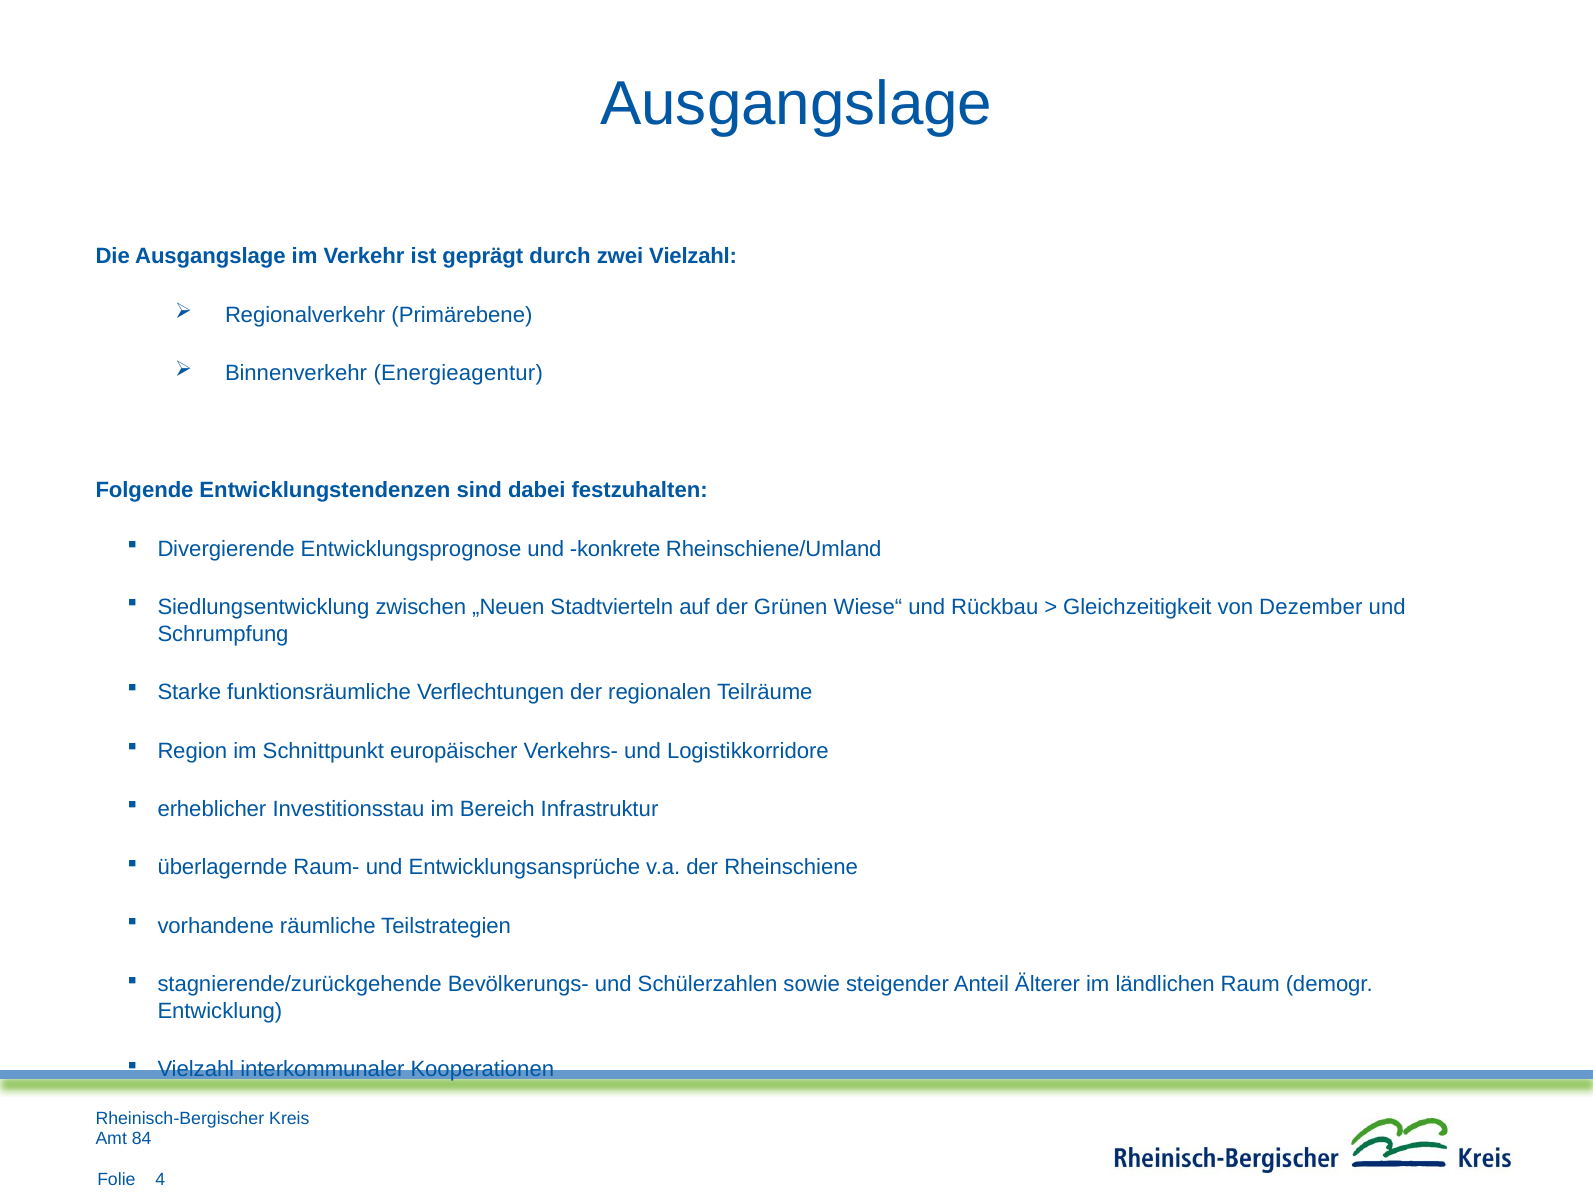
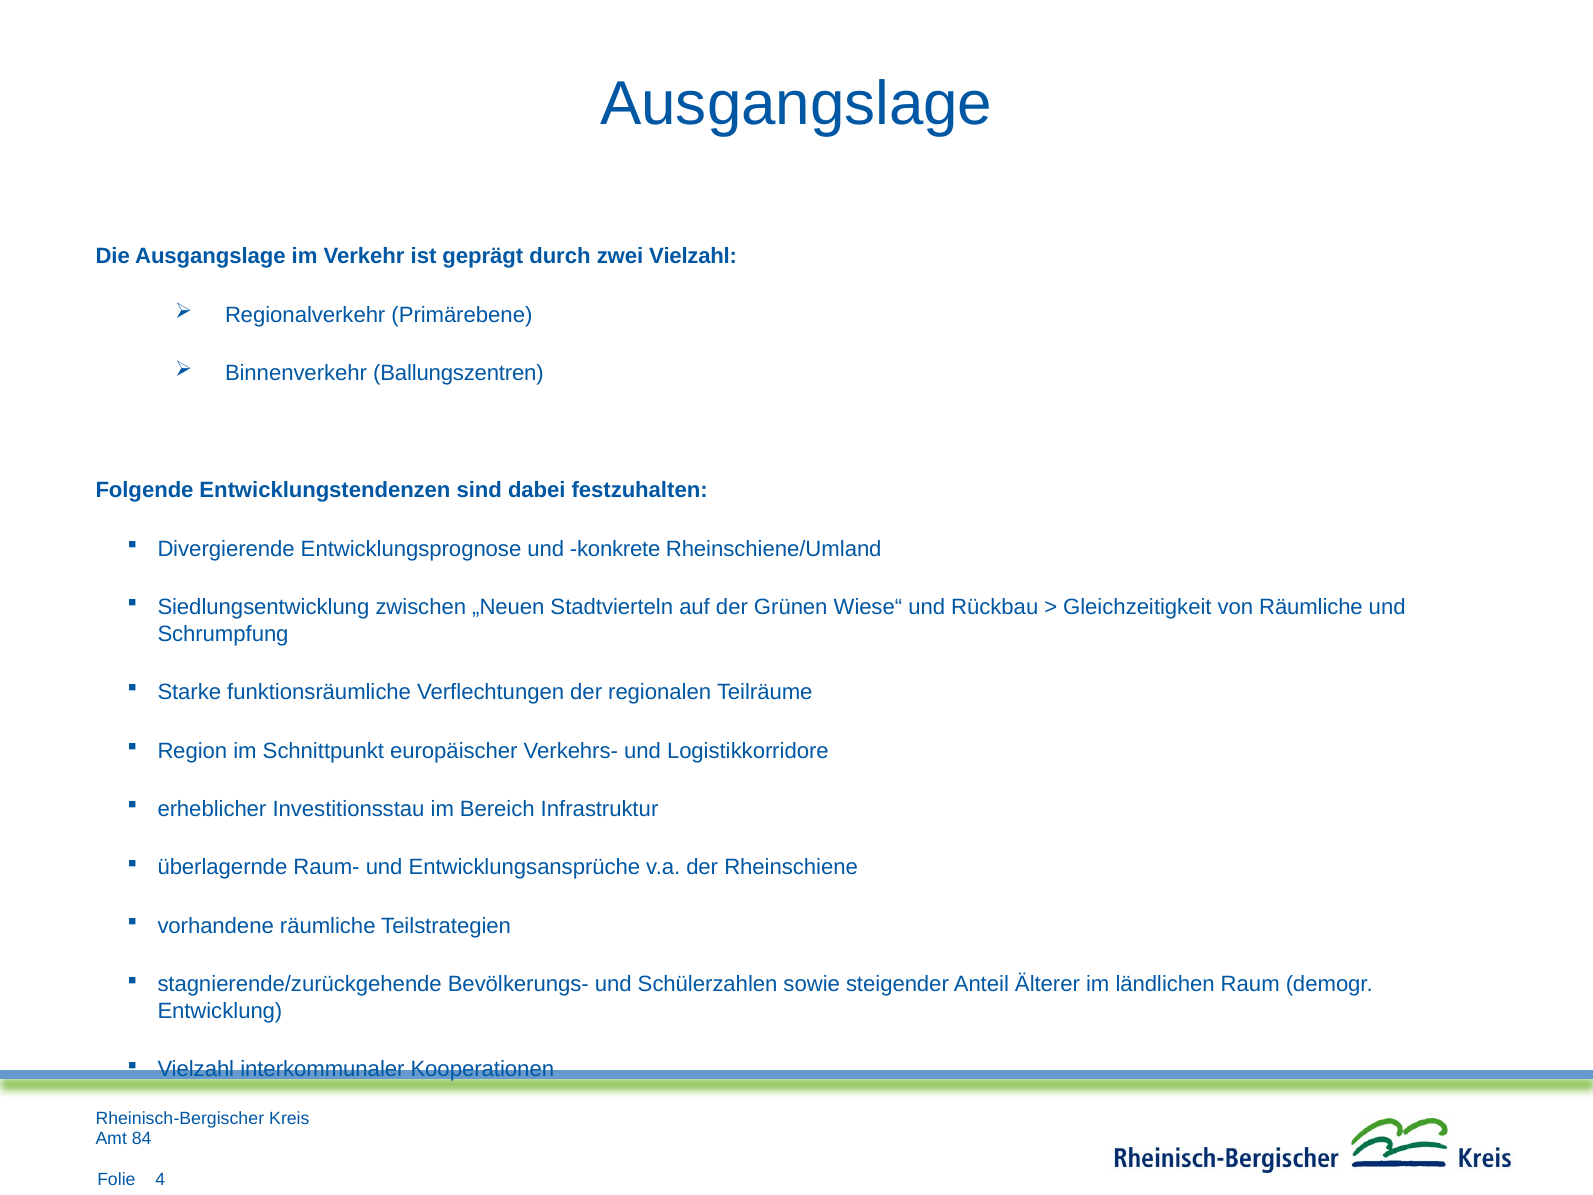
Energieagentur: Energieagentur -> Ballungszentren (458, 373)
von Dezember: Dezember -> Räumliche (1311, 607)
